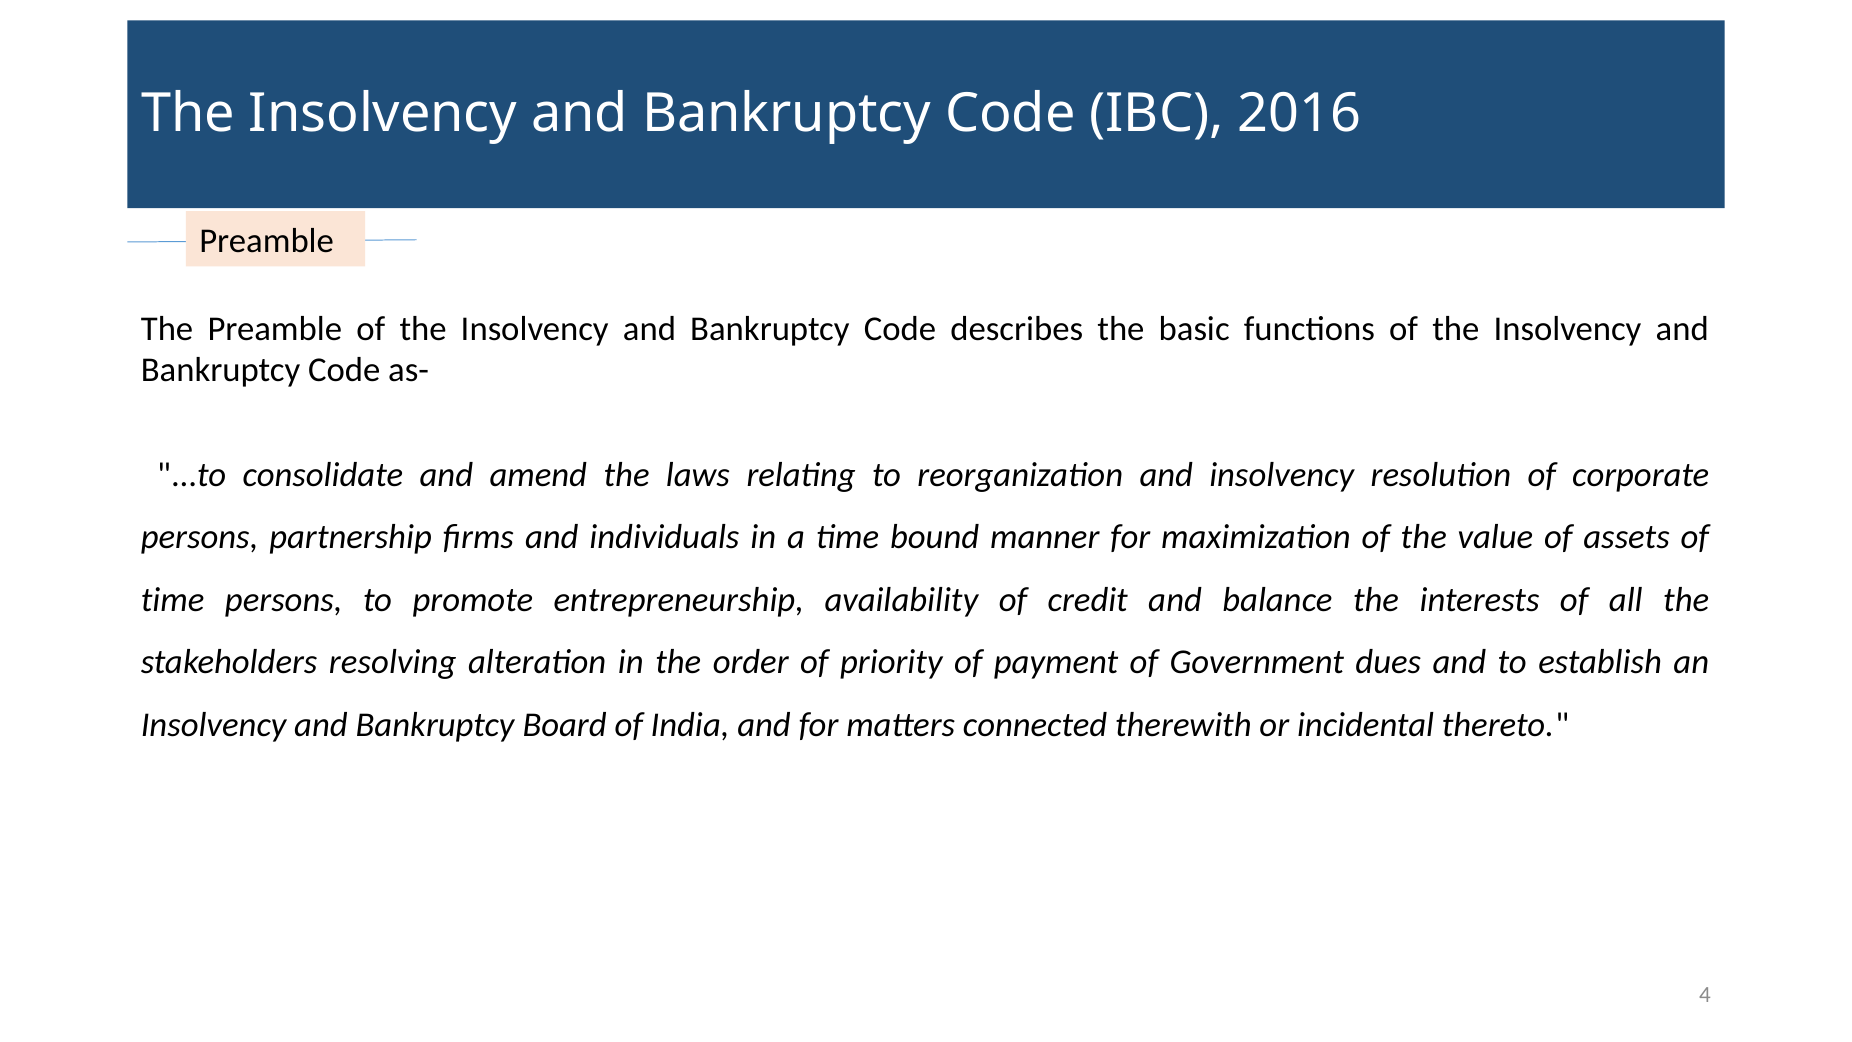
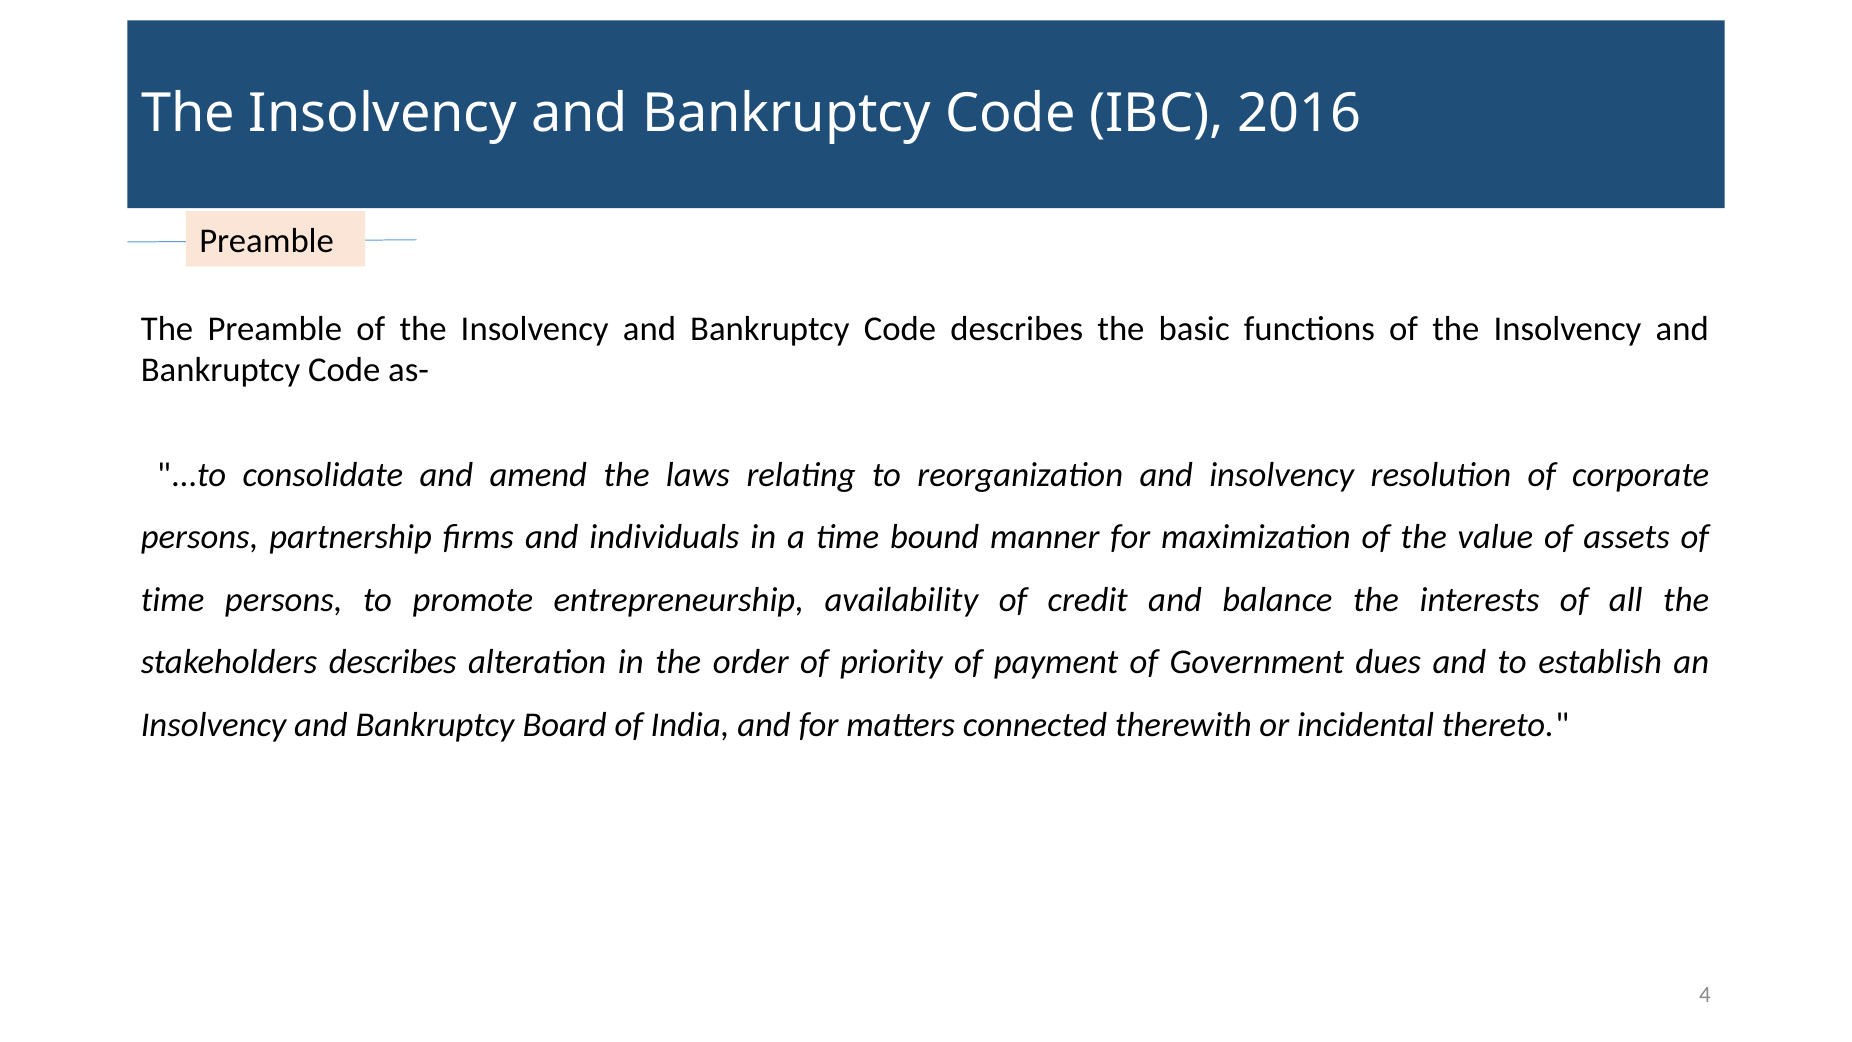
stakeholders resolving: resolving -> describes (393, 662)
